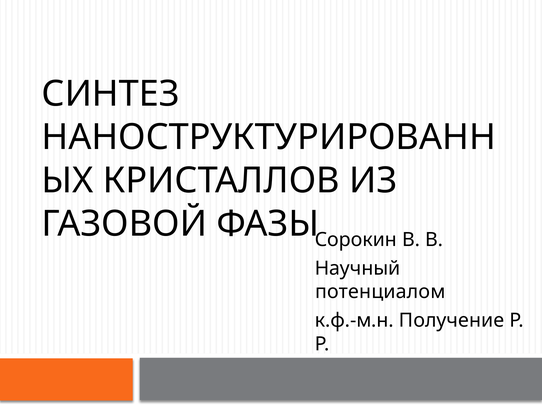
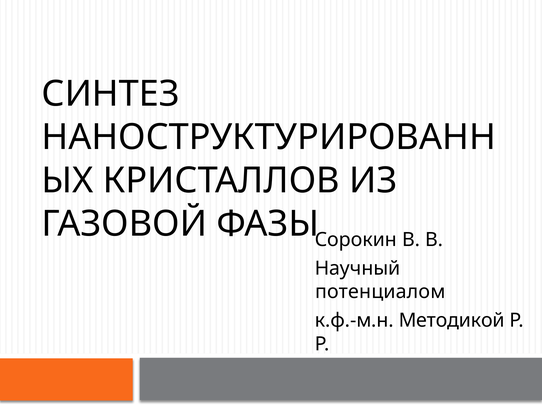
Получение: Получение -> Методикой (452, 321)
